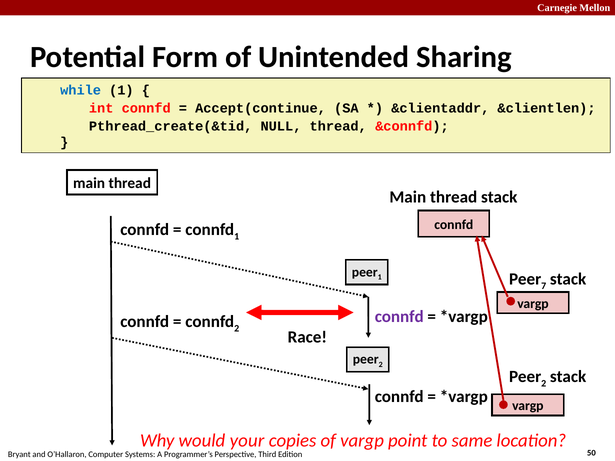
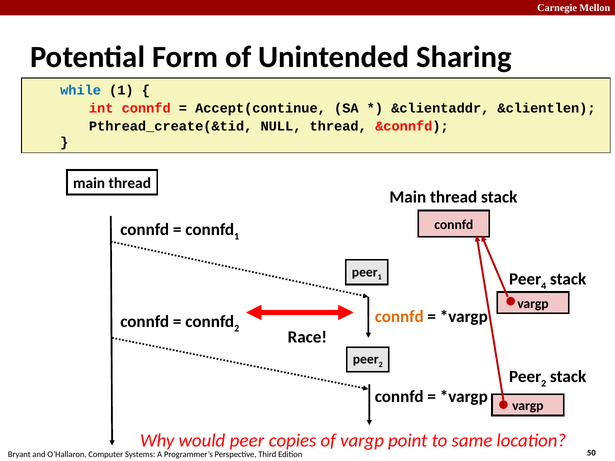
7: 7 -> 4 (544, 286)
connfd colour: purple -> orange (399, 317)
would your: your -> peer (247, 441)
